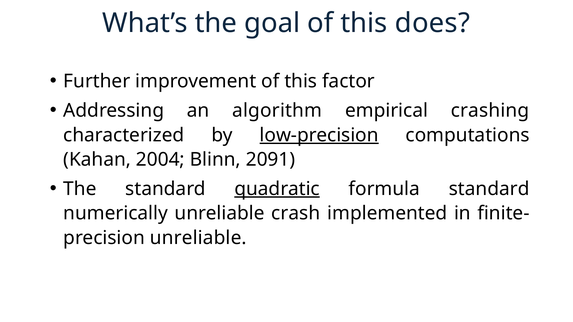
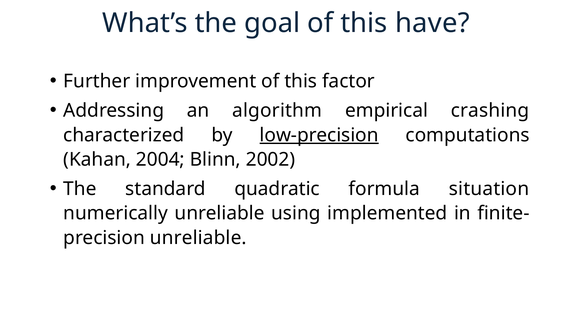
does: does -> have (432, 23)
2091: 2091 -> 2002 (270, 160)
quadratic underline: present -> none (277, 189)
formula standard: standard -> situation (489, 189)
crash: crash -> using (296, 214)
